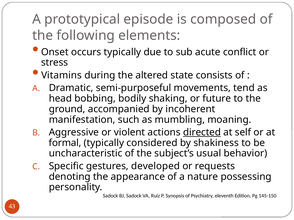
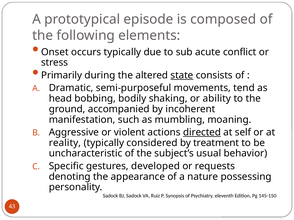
Vitamins: Vitamins -> Primarily (62, 75)
state underline: none -> present (182, 75)
future: future -> ability (217, 99)
formal: formal -> reality (65, 143)
shakiness: shakiness -> treatment (216, 143)
